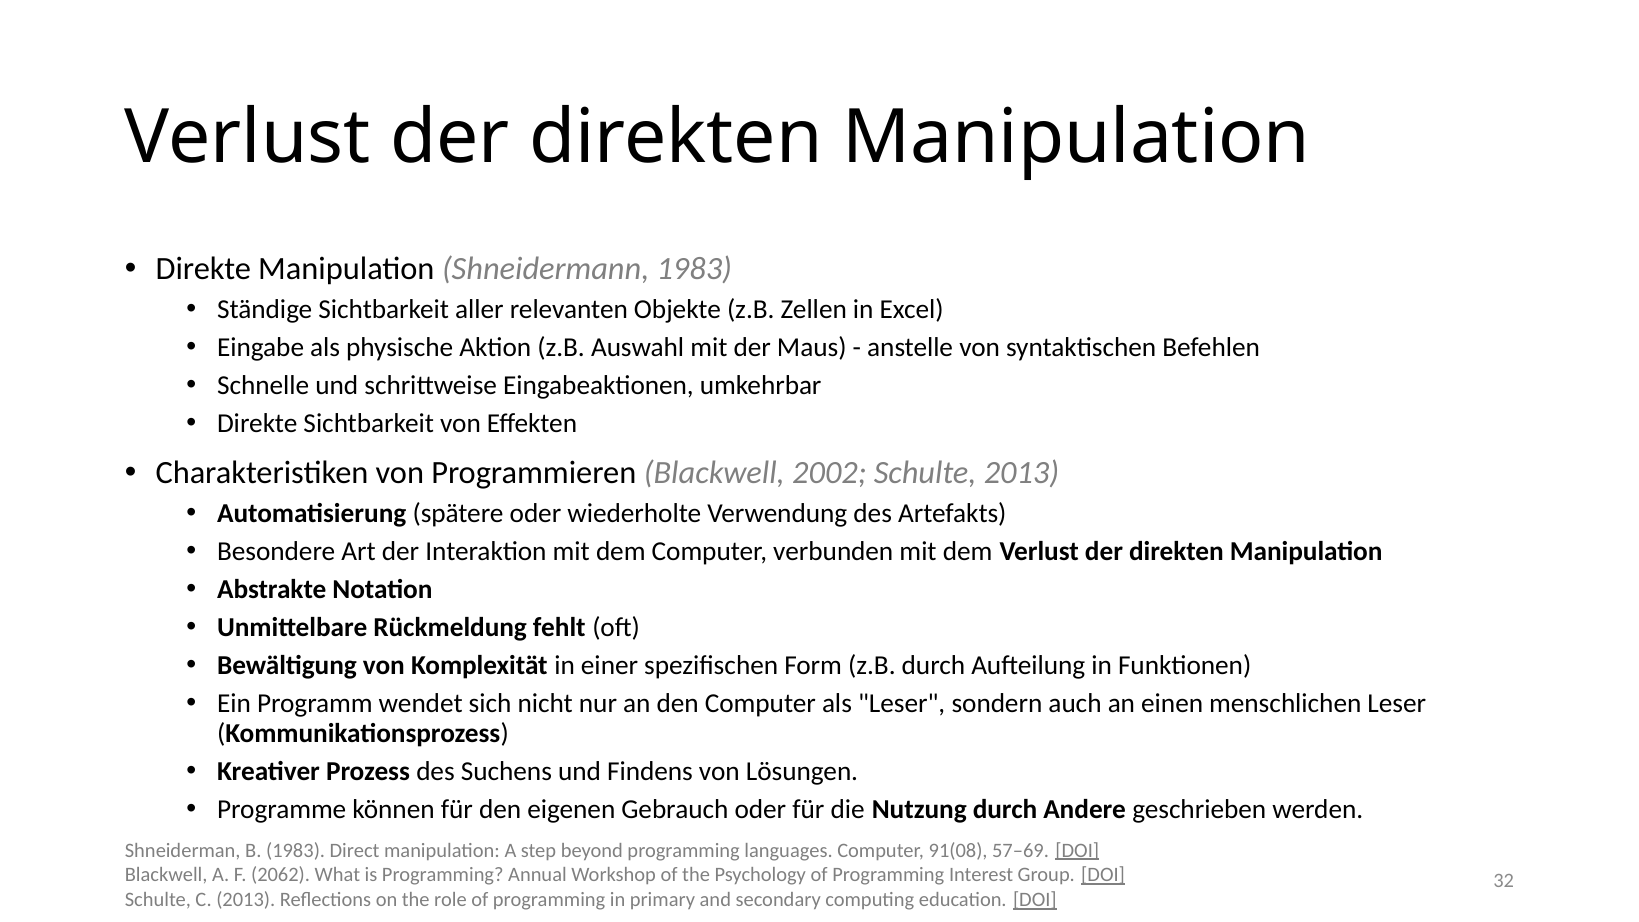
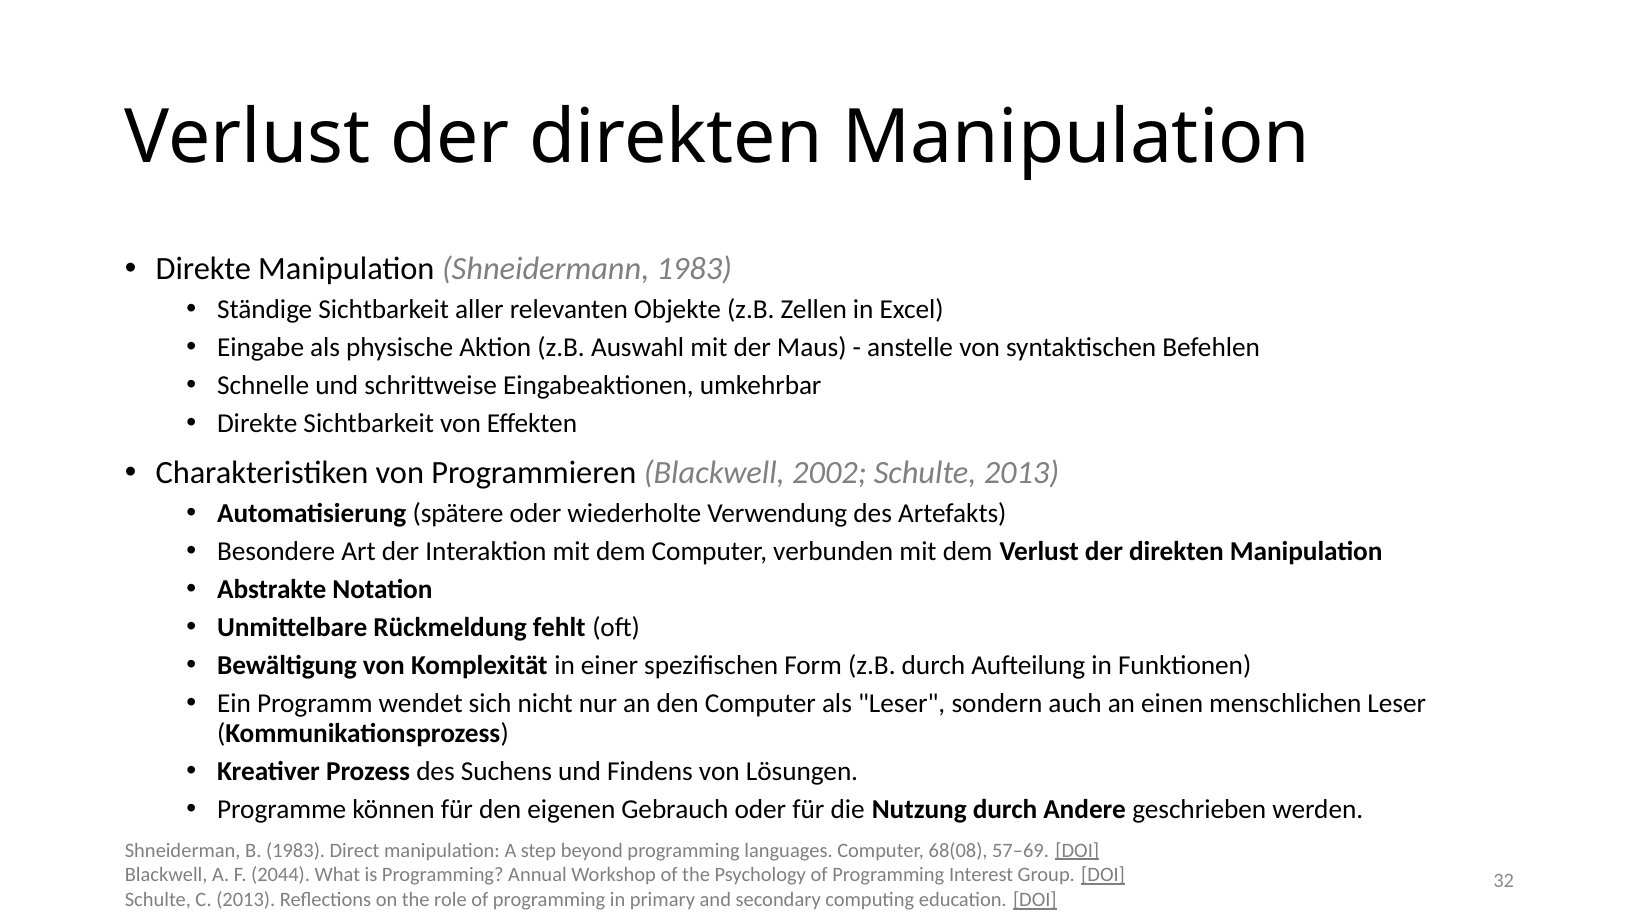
91(08: 91(08 -> 68(08 (958, 850)
2062: 2062 -> 2044 (281, 875)
